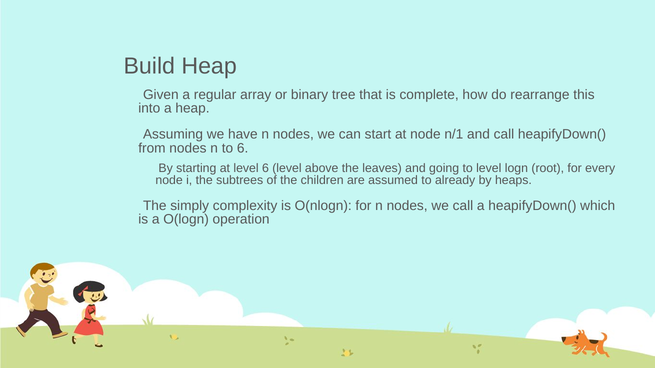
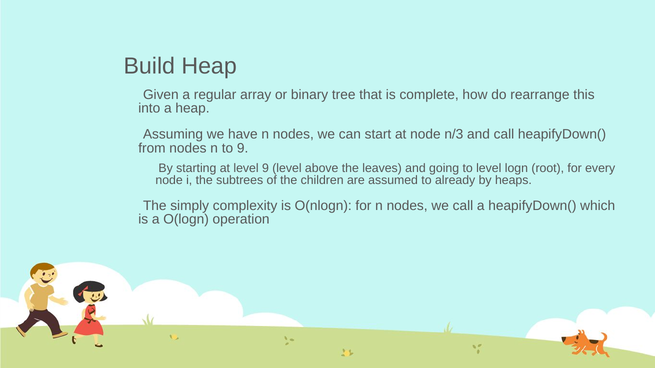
n/1: n/1 -> n/3 (454, 135)
to 6: 6 -> 9 (243, 148)
level 6: 6 -> 9 (265, 168)
